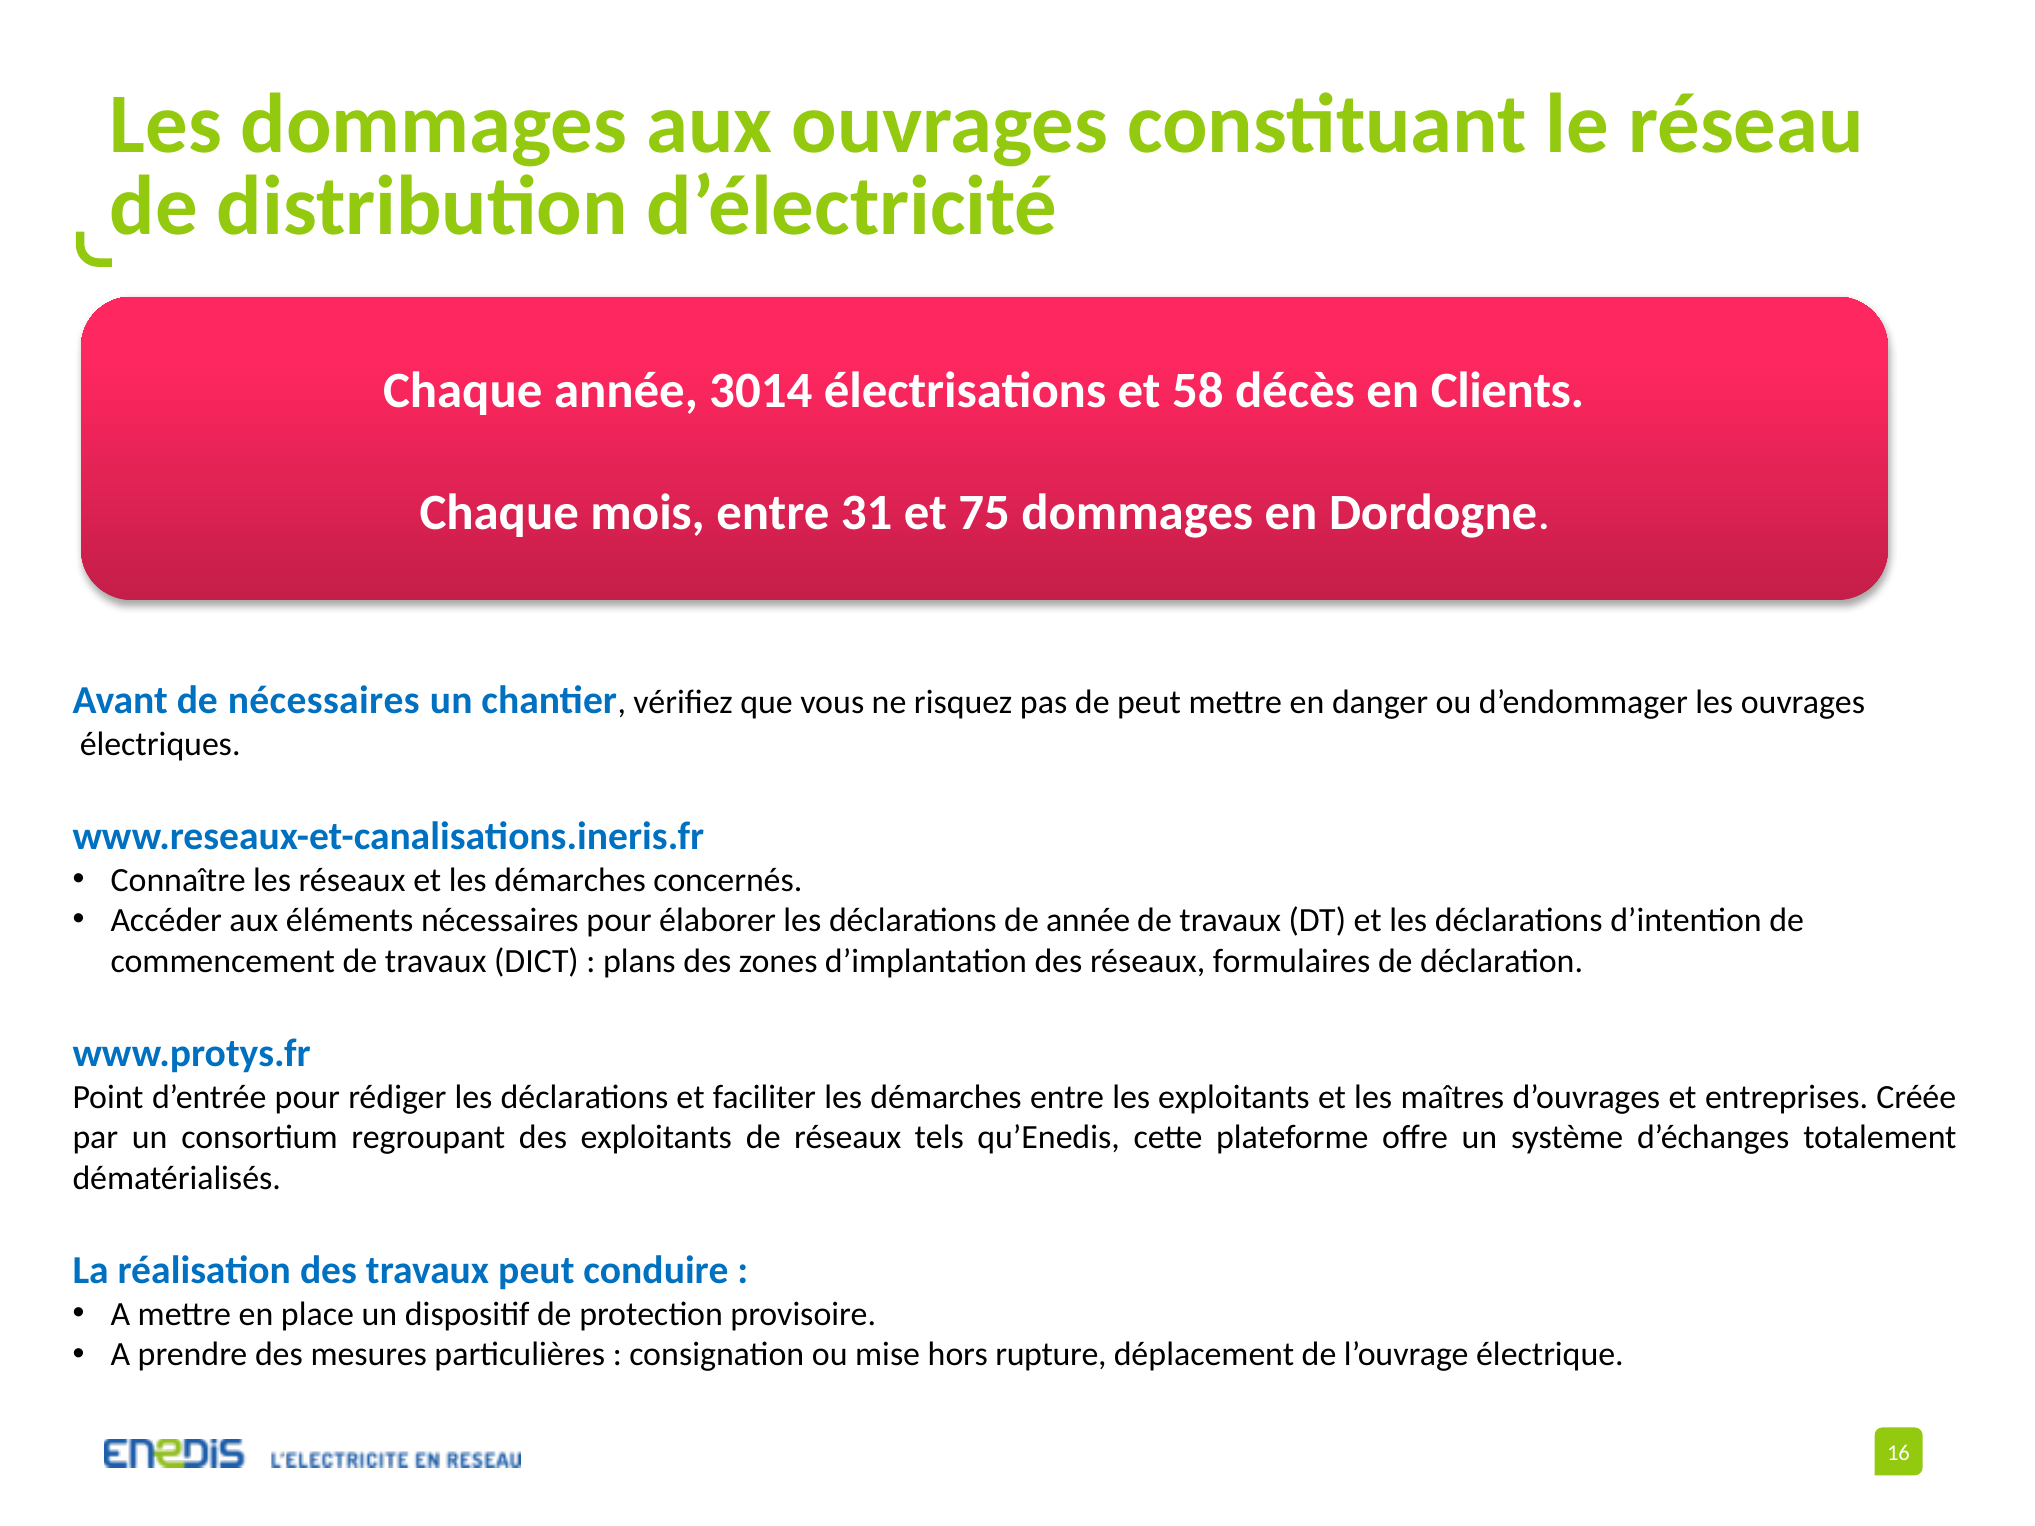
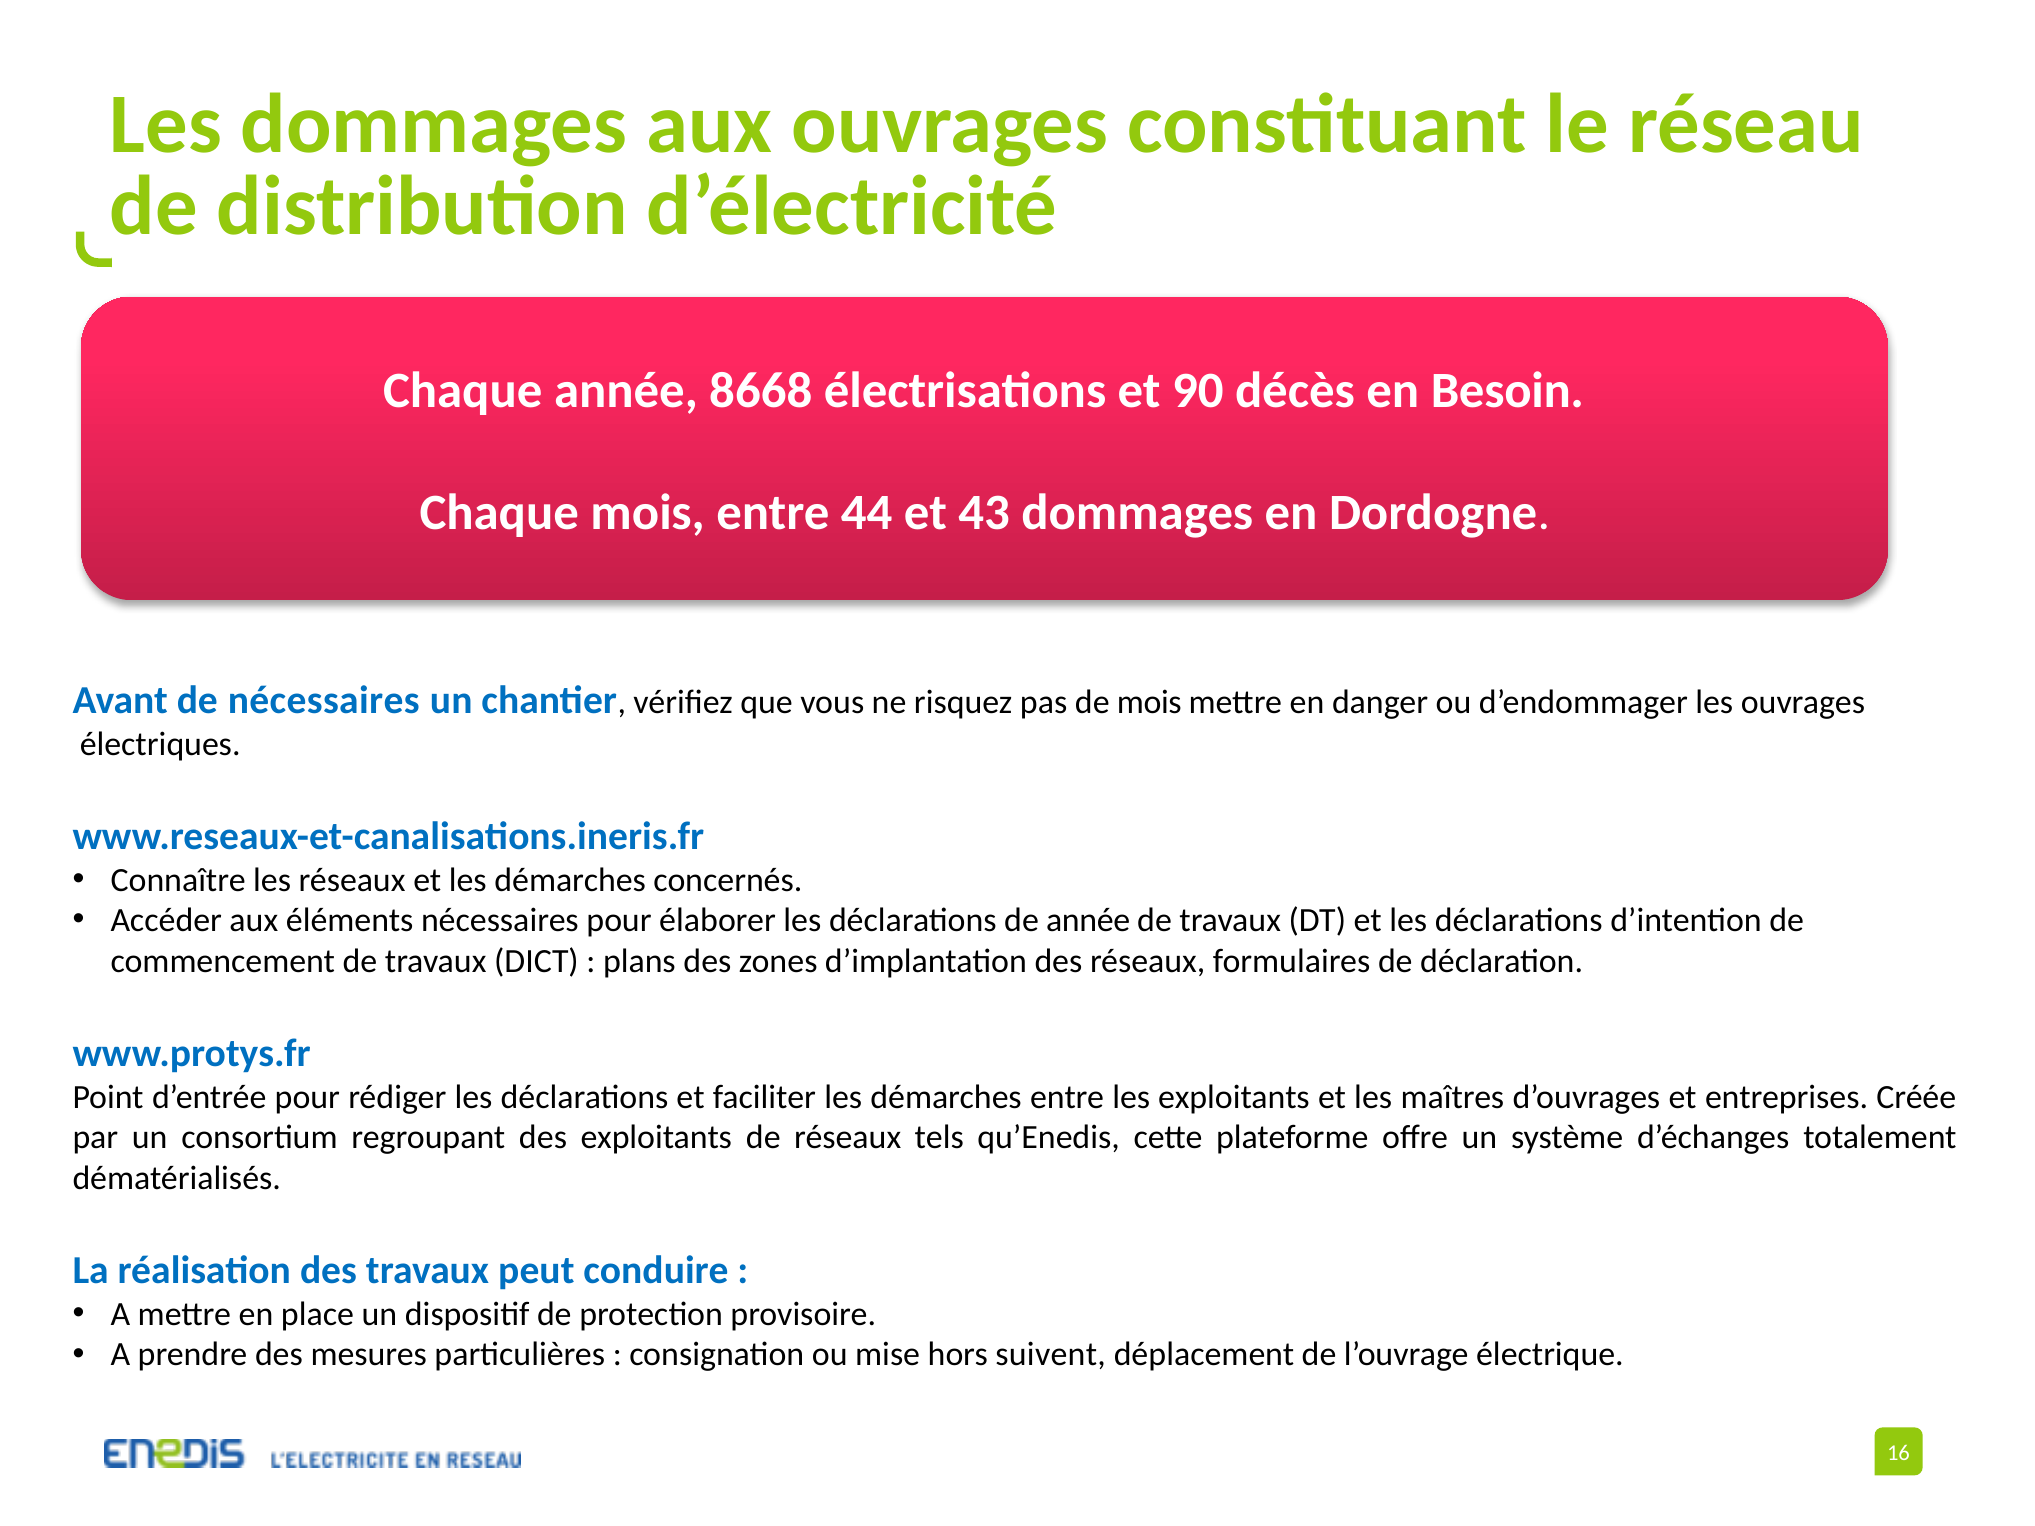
3014: 3014 -> 8668 (761, 391)
58: 58 -> 90 (1198, 391)
Clients: Clients -> Besoin (1507, 391)
31: 31 -> 44 (867, 513)
75: 75 -> 43 (984, 513)
de peut: peut -> mois (1149, 703)
rupture: rupture -> suivent (1051, 1355)
